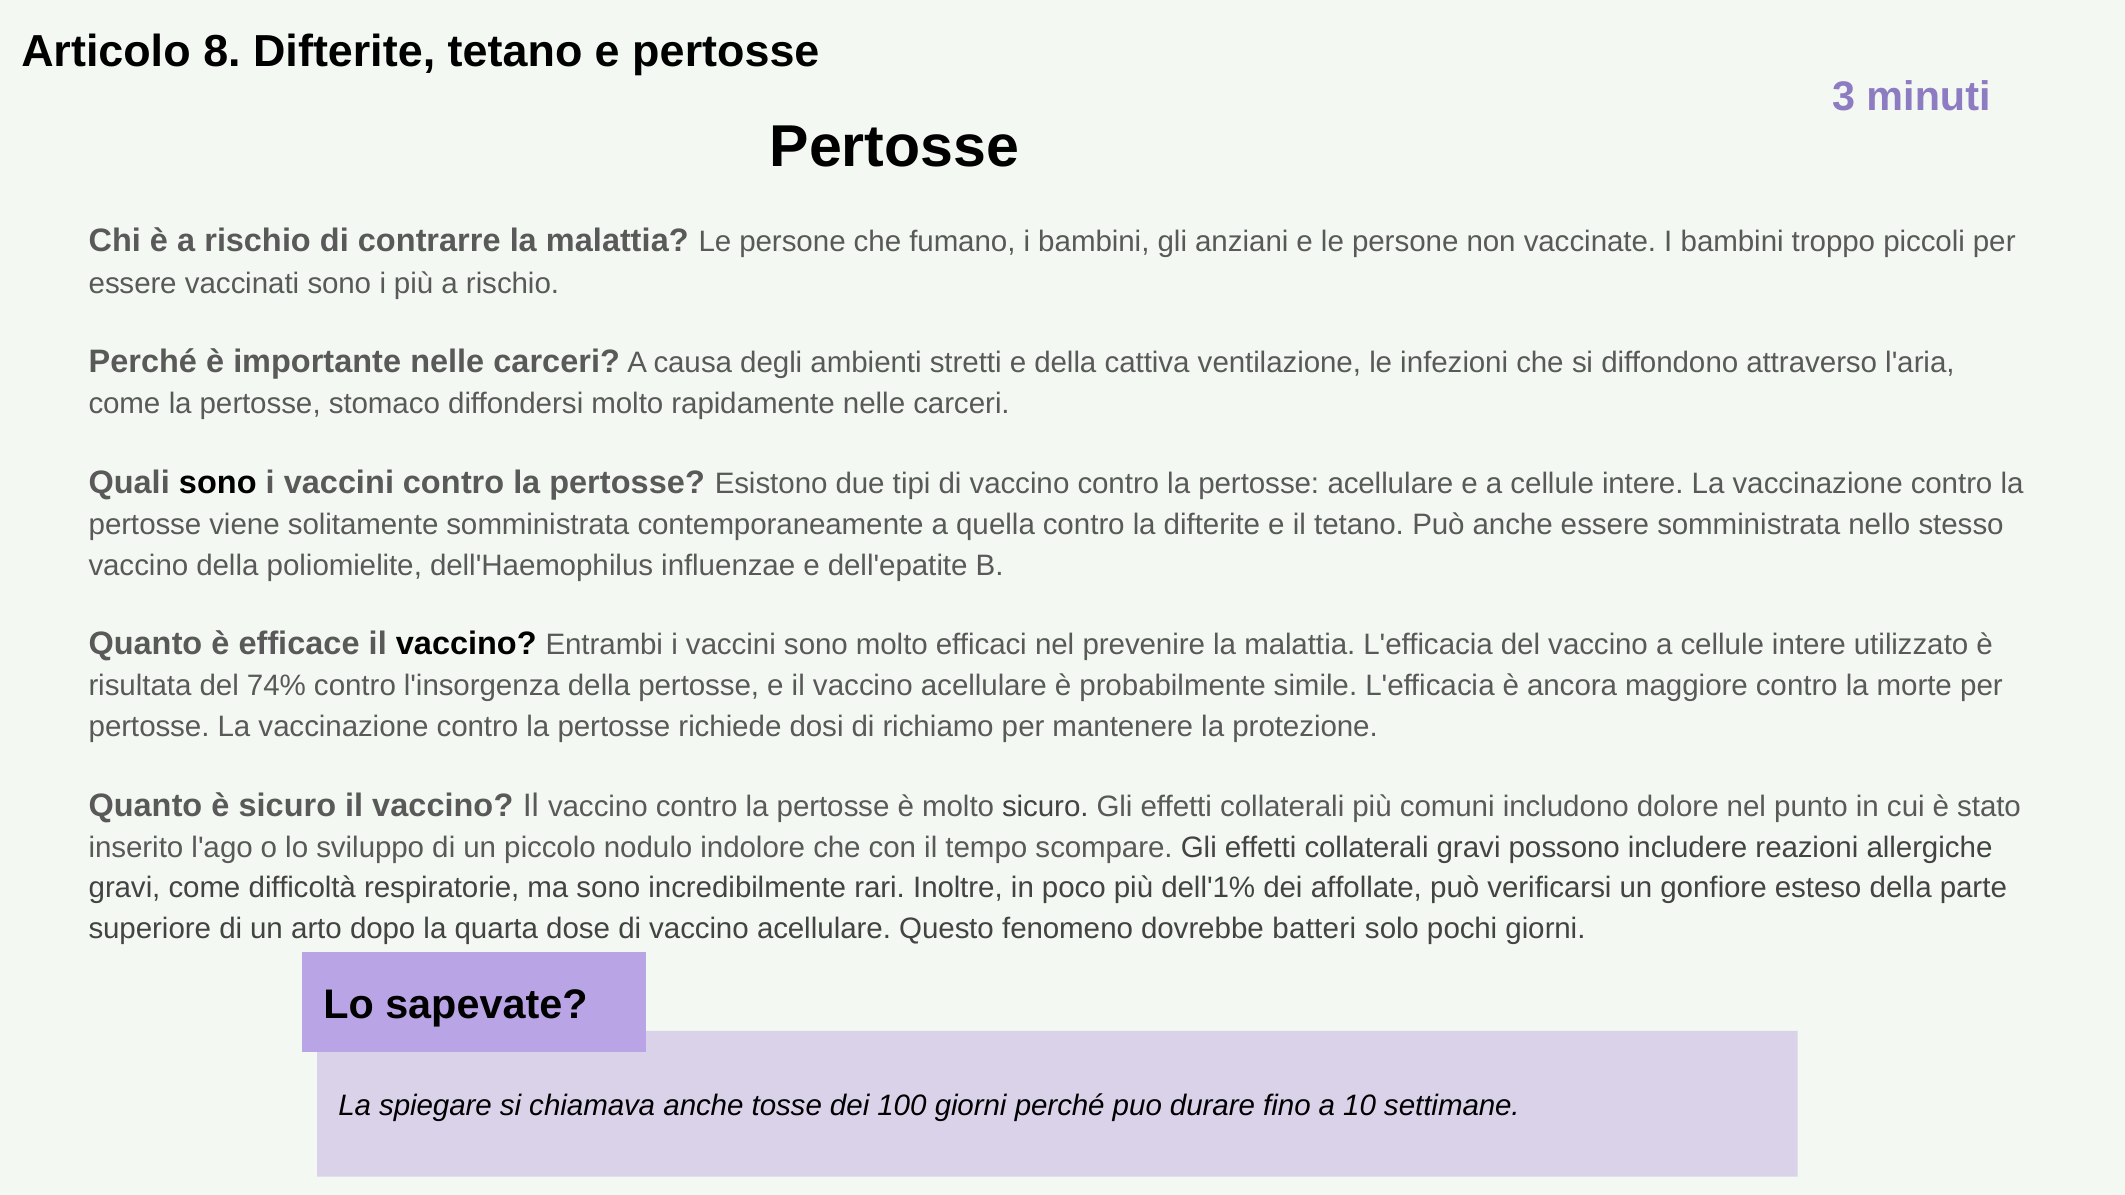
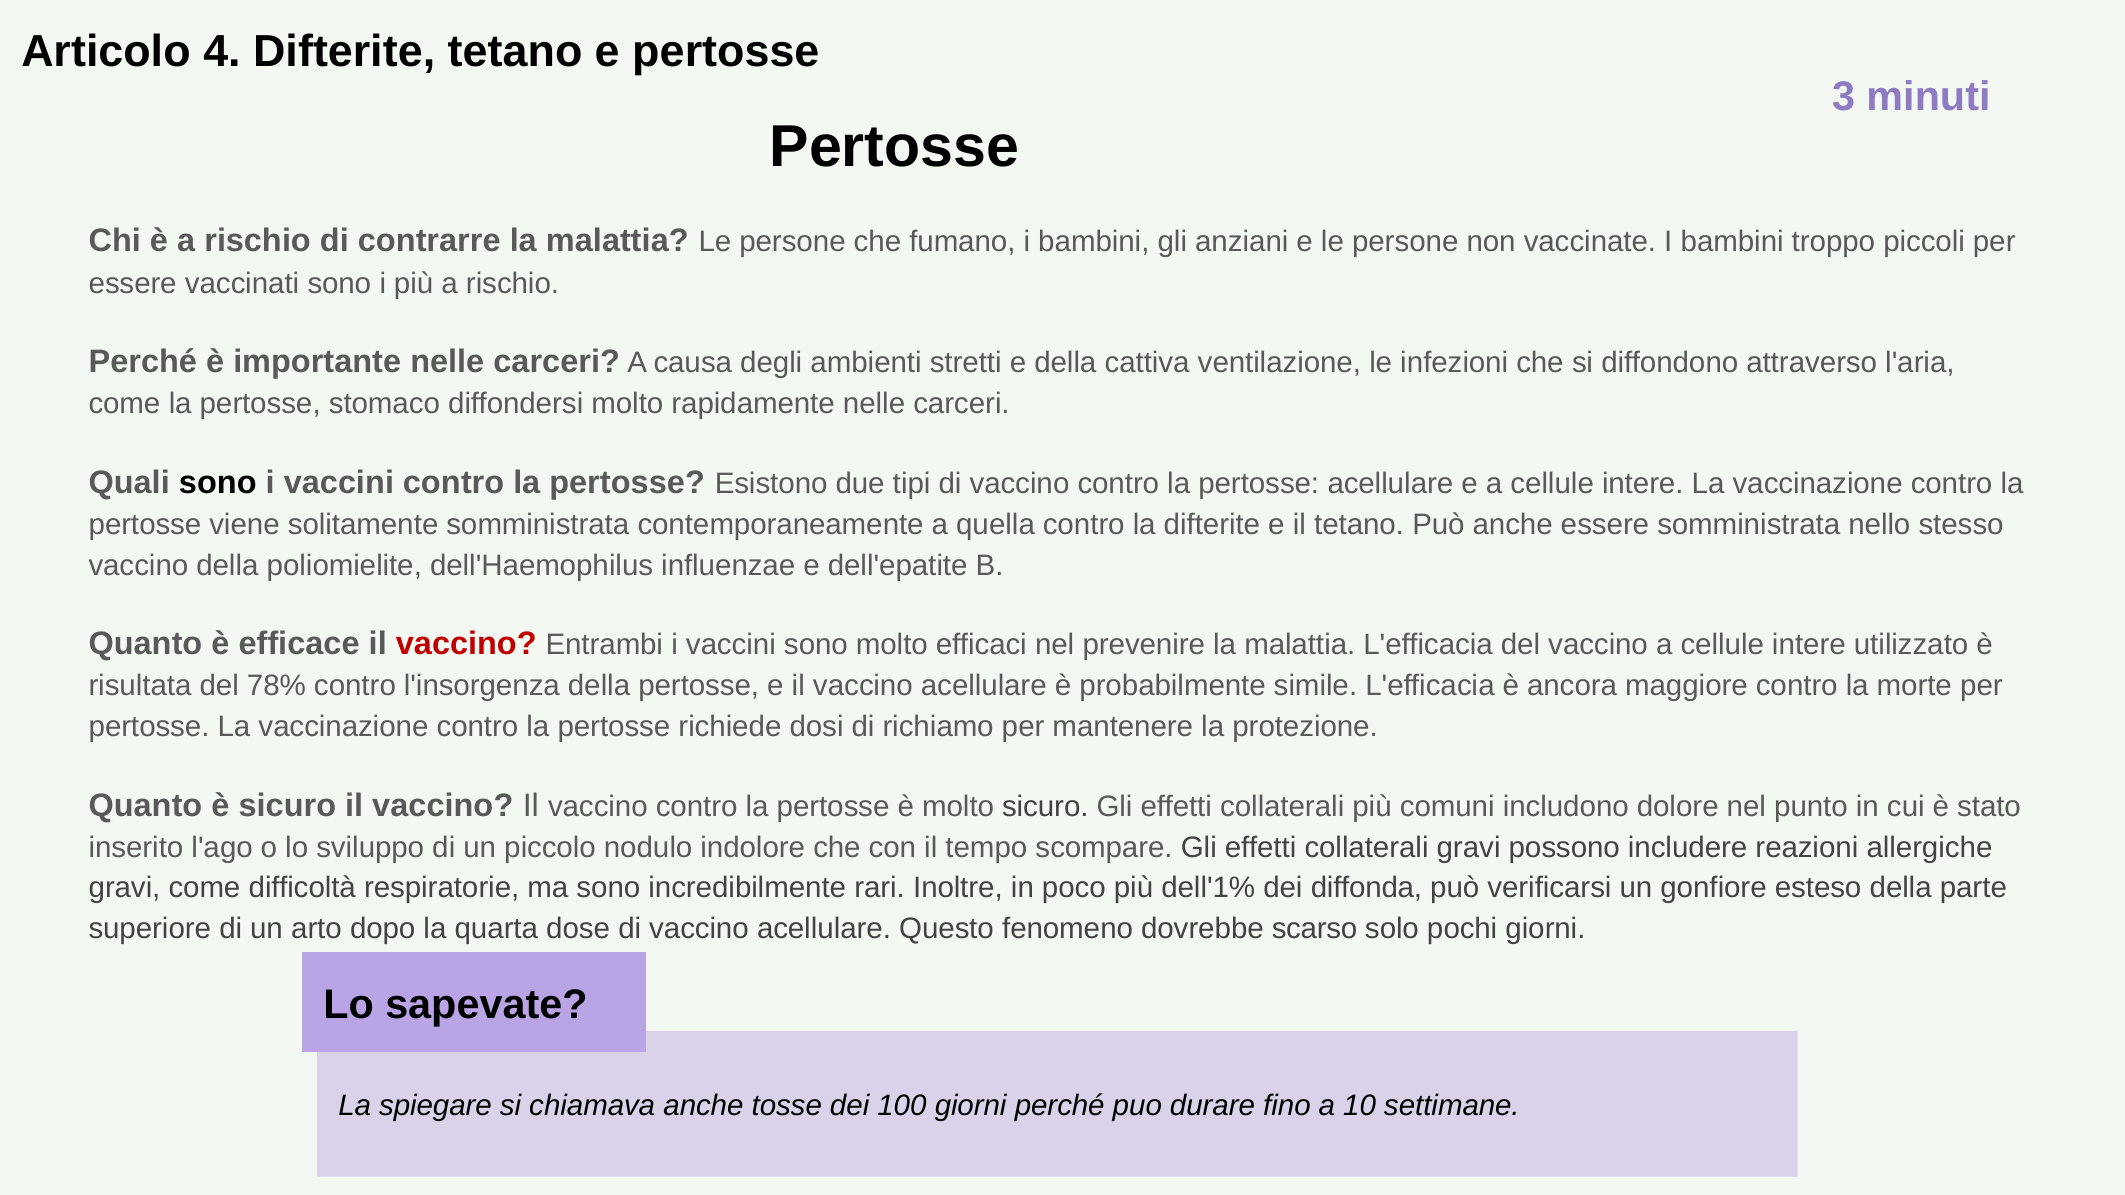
8: 8 -> 4 (222, 51)
vaccino colour: black -> red (466, 644)
74%: 74% -> 78% (276, 686)
affollate: affollate -> diffonda (1366, 888)
batteri: batteri -> scarso (1315, 929)
